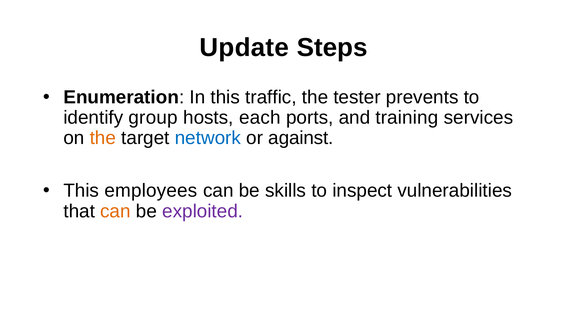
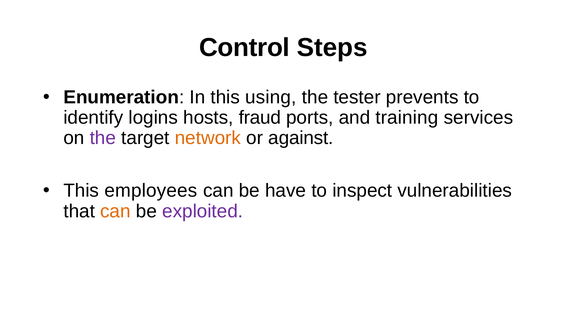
Update: Update -> Control (245, 48)
traffic: traffic -> using (271, 97)
group: group -> logins (153, 118)
each: each -> fraud (260, 118)
the colour: orange -> purple (103, 138)
network colour: blue -> orange (208, 138)
skills: skills -> have (286, 191)
